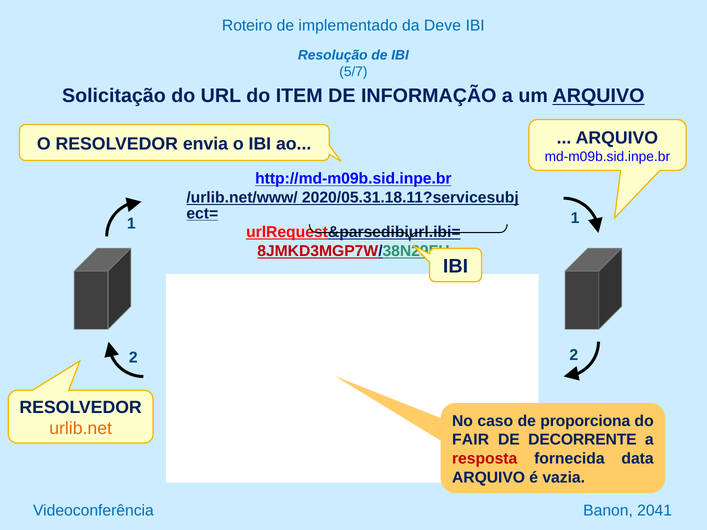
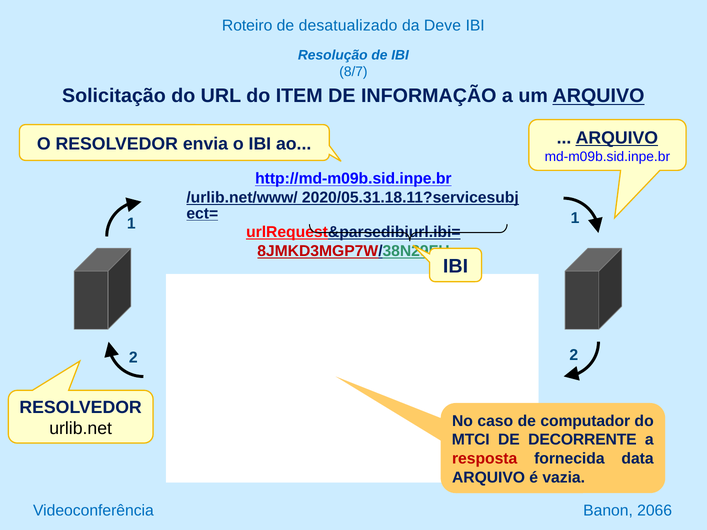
implementado: implementado -> desatualizado (348, 26)
5/7: 5/7 -> 8/7 (353, 72)
ARQUIVO underline: none -> present (617, 138)
proporciona: proporciona -> computador (585, 421)
urlib.net colour: orange -> black (81, 429)
FAIR: FAIR -> MTCI (471, 440)
2041: 2041 -> 2066 (655, 511)
